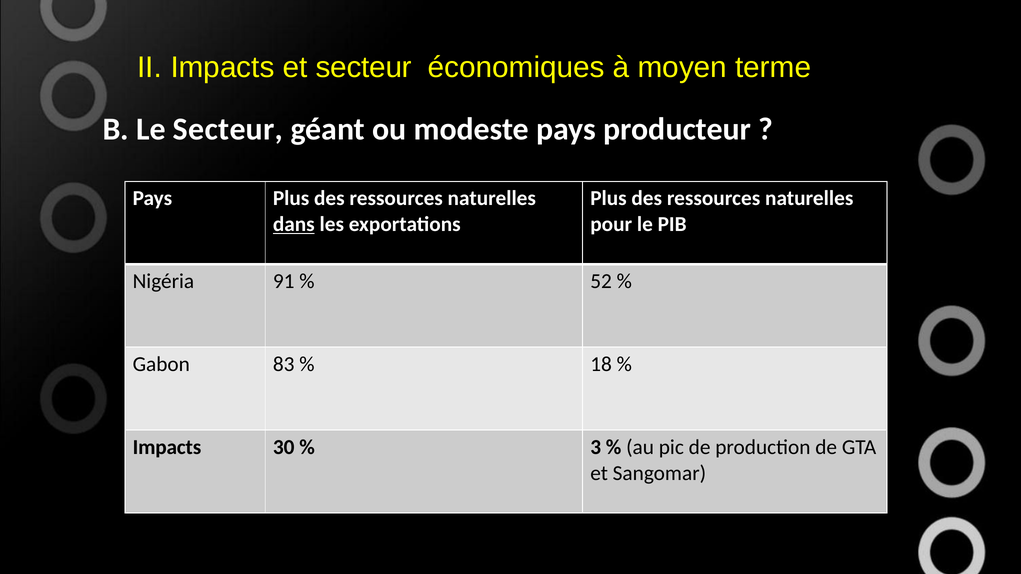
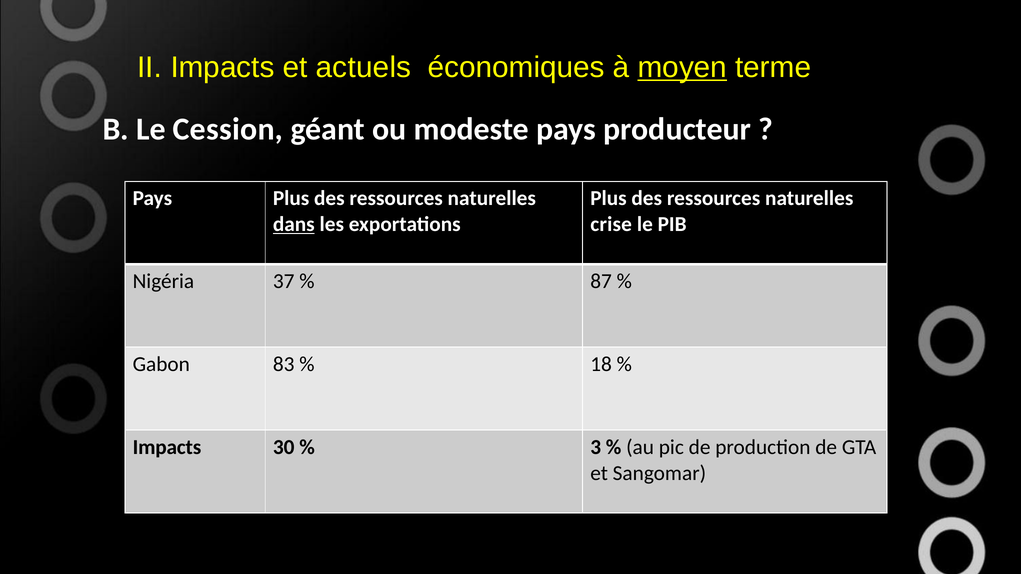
et secteur: secteur -> actuels (364, 68)
moyen underline: none -> present (682, 68)
Le Secteur: Secteur -> Cession (228, 129)
pour: pour -> crise (611, 225)
91: 91 -> 37 (284, 281)
52: 52 -> 87 (601, 281)
